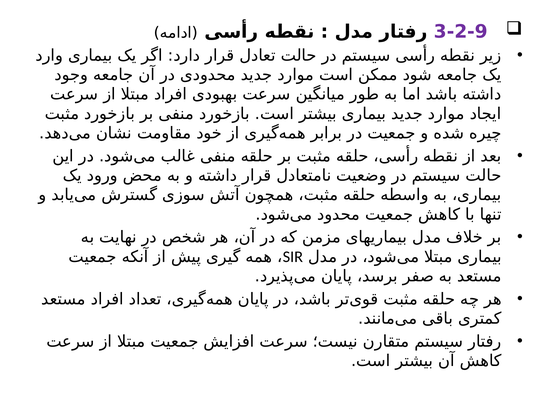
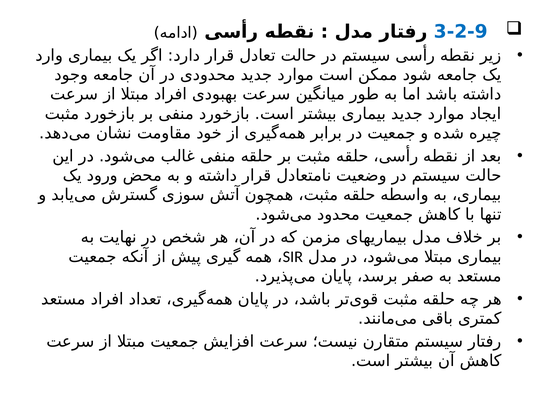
3-2-9 colour: purple -> blue (461, 32)
